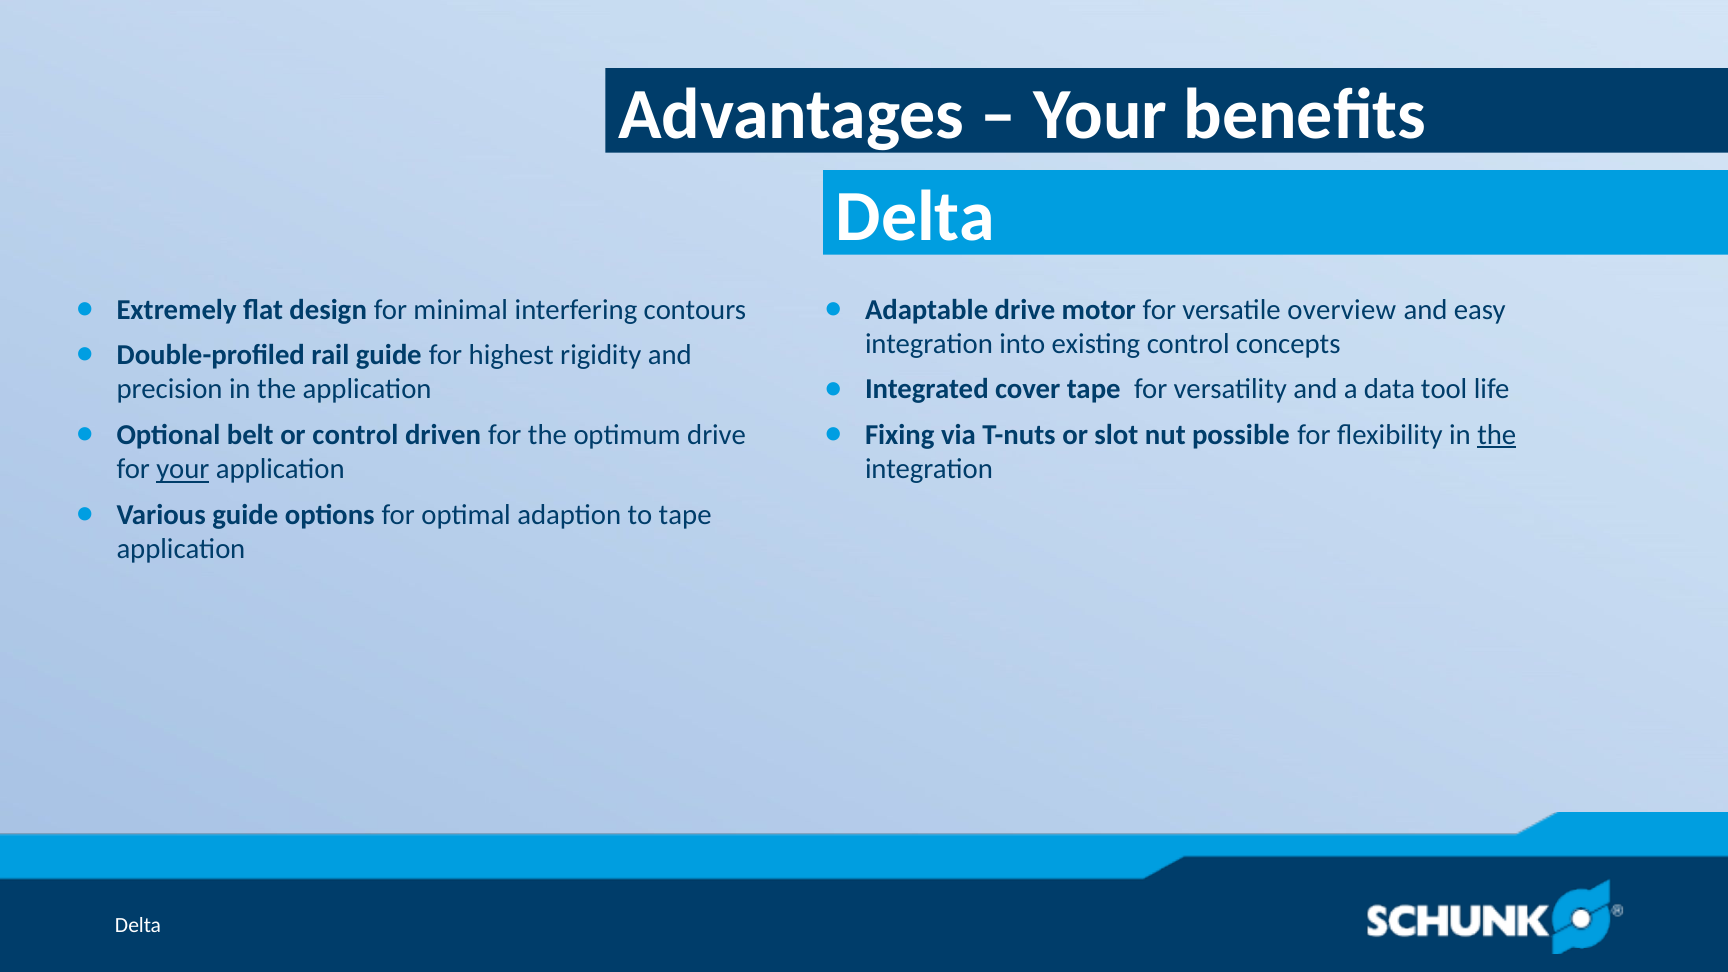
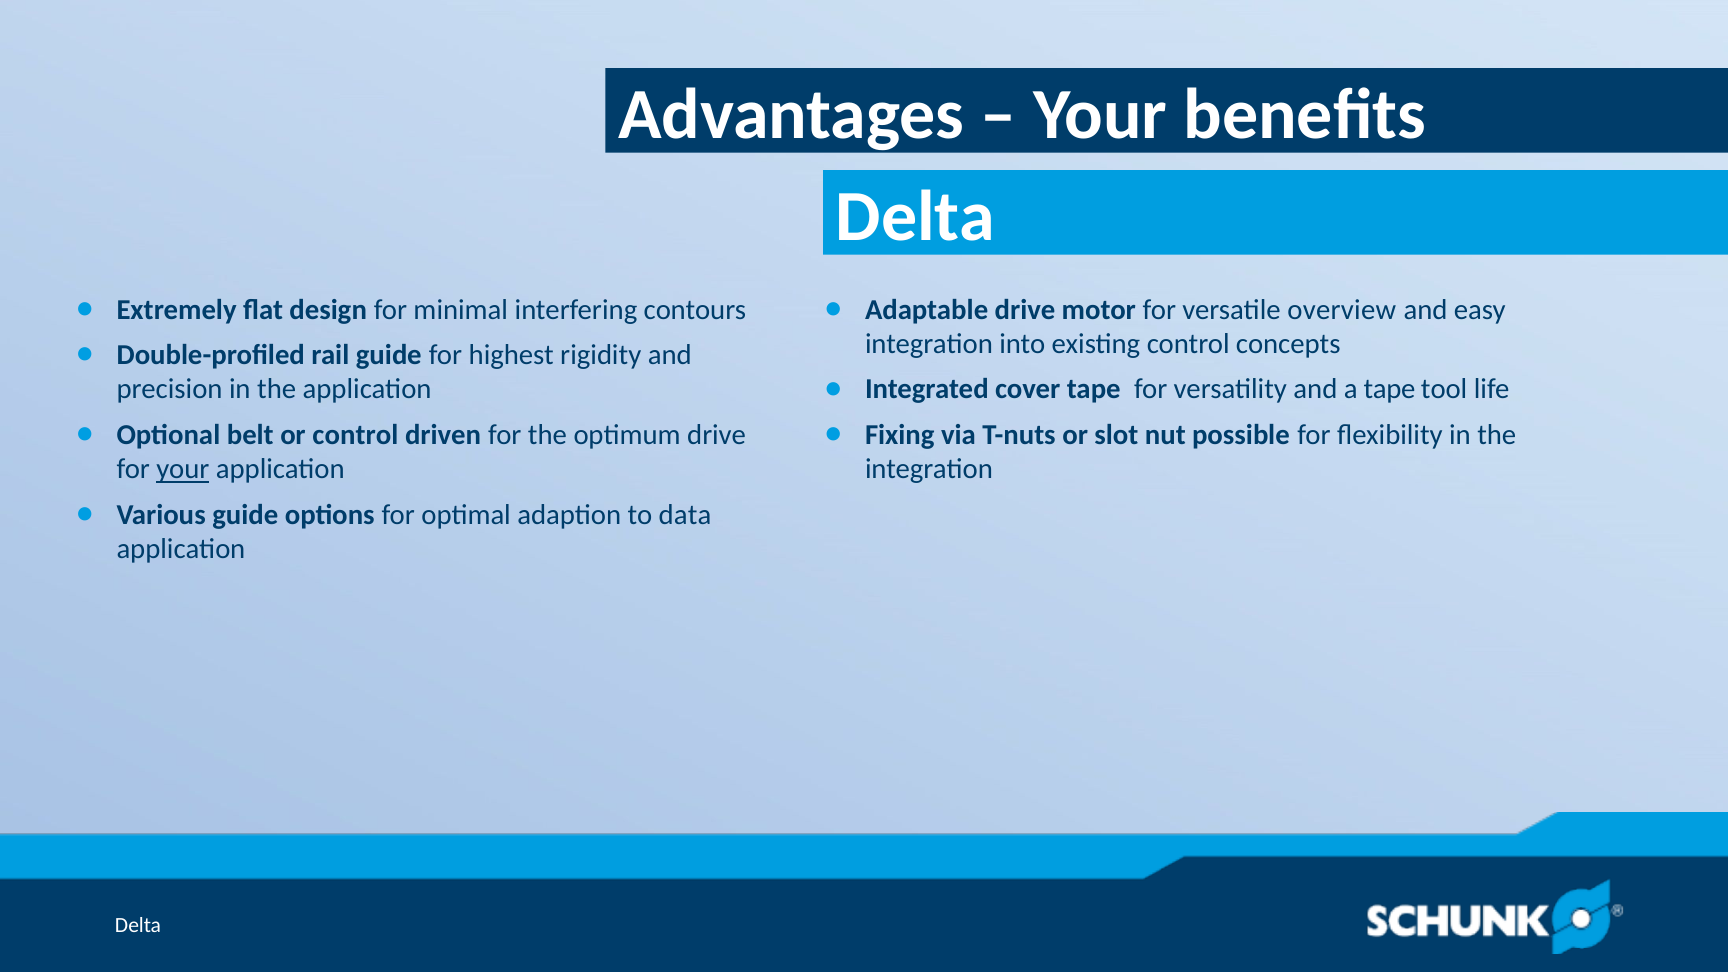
a data: data -> tape (1390, 390)
the underline: present -> none (1497, 435)
to tape: tape -> data (685, 515)
